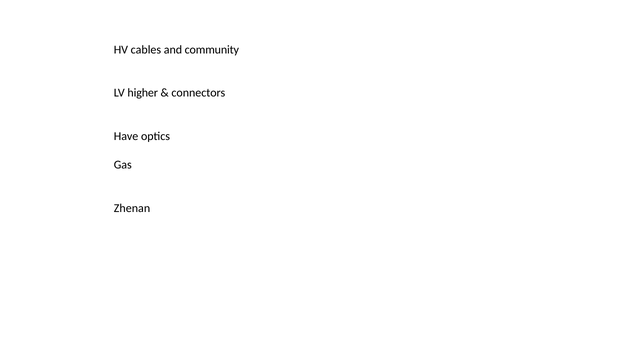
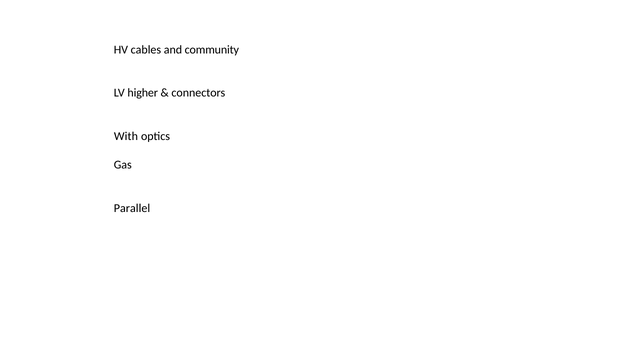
Have: Have -> With (126, 136)
Zhenan: Zhenan -> Parallel (132, 208)
